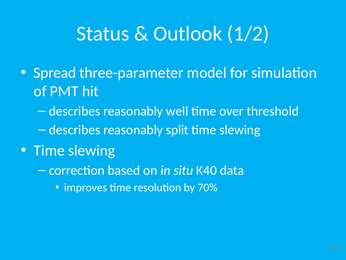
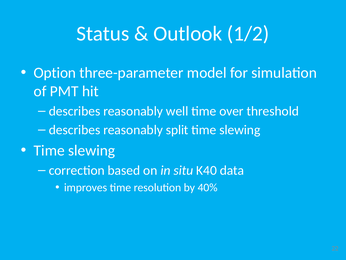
Spread: Spread -> Option (55, 73)
70%: 70% -> 40% (208, 187)
